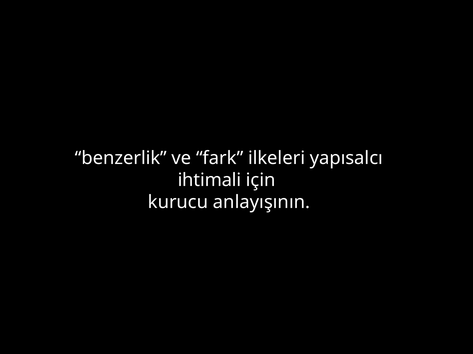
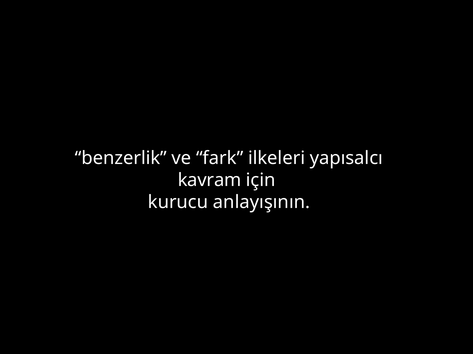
ihtimali: ihtimali -> kavram (210, 181)
